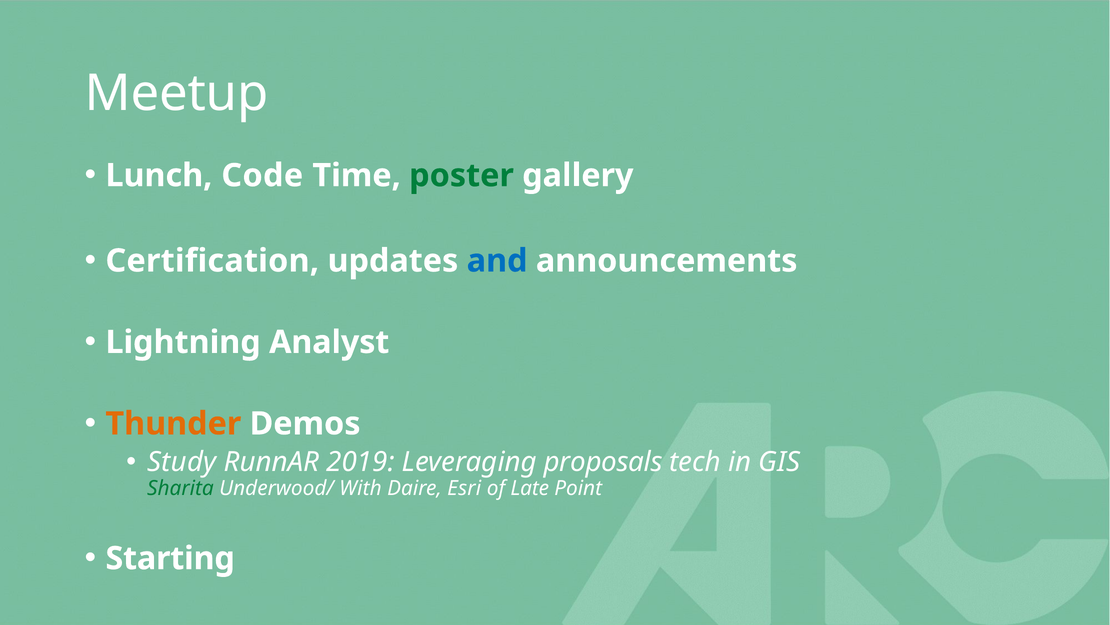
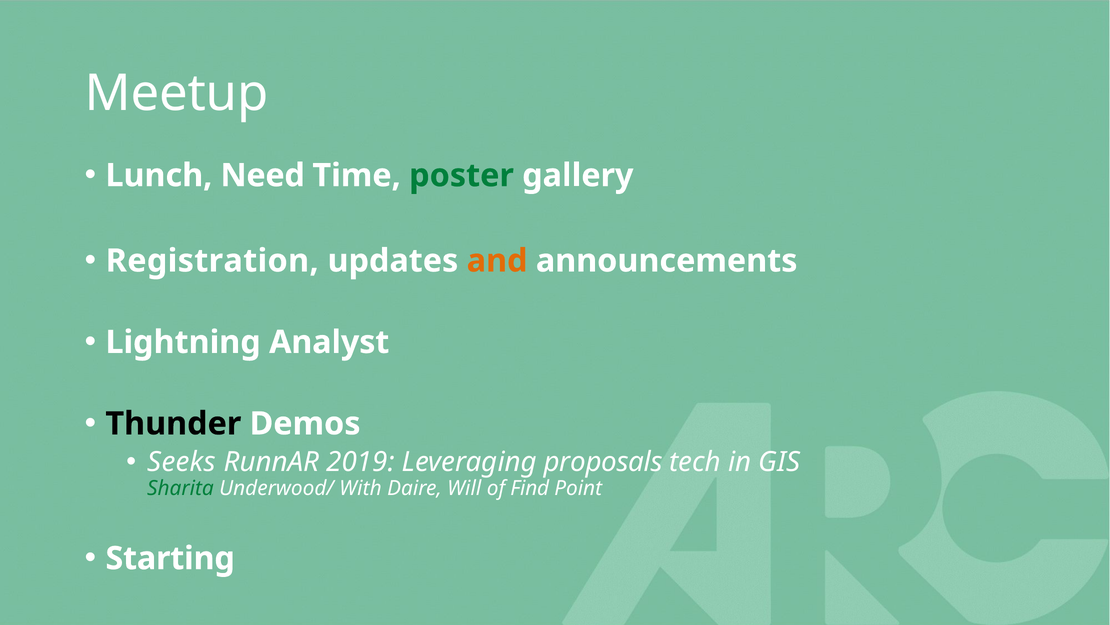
Code: Code -> Need (263, 175)
Certification: Certification -> Registration (212, 261)
and colour: blue -> orange (497, 261)
Thunder colour: orange -> black (173, 423)
Study: Study -> Seeks (182, 462)
Esri: Esri -> Will (464, 488)
Late: Late -> Find (530, 488)
